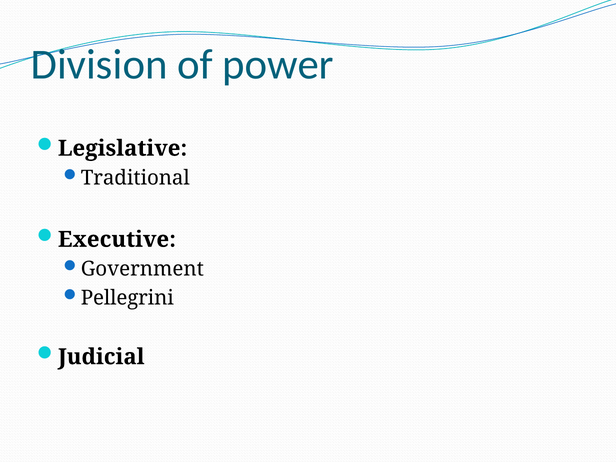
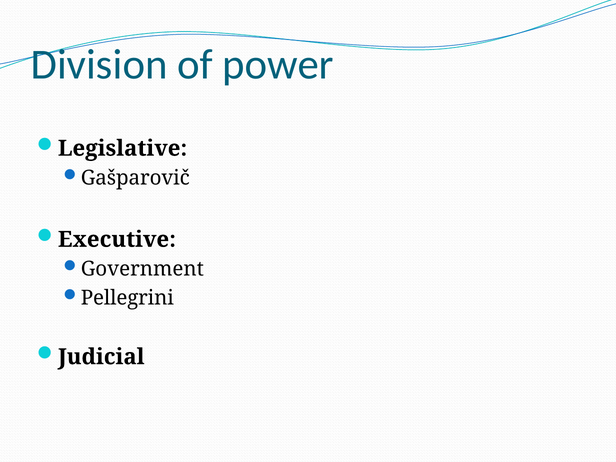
Traditional: Traditional -> Gašparovič (135, 178)
